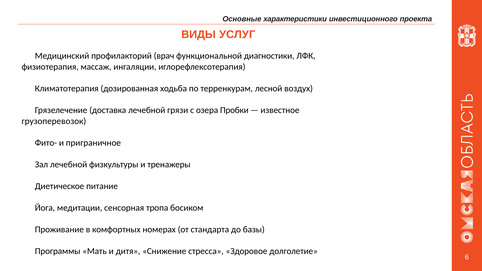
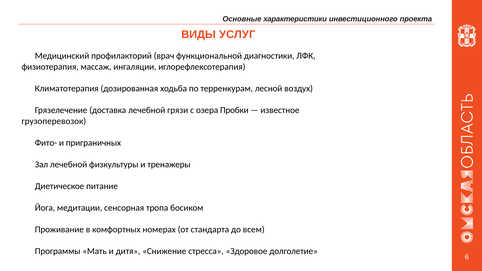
приграничное: приграничное -> приграничных (93, 143)
базы: базы -> всем (254, 230)
